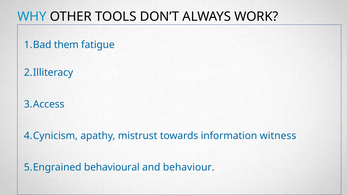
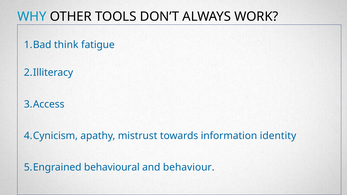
them: them -> think (66, 45)
witness: witness -> identity (278, 136)
